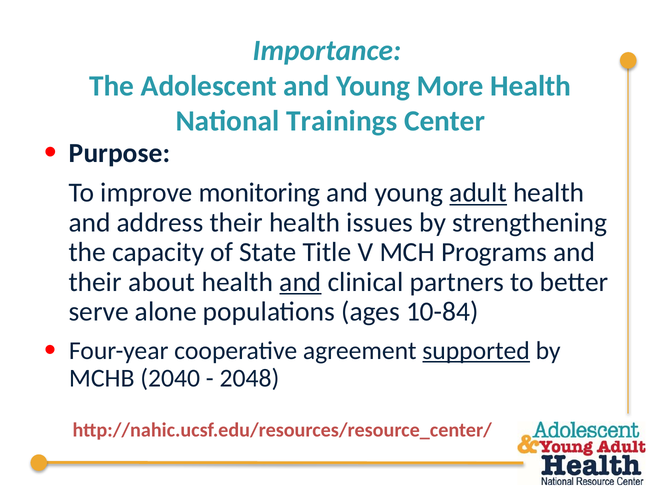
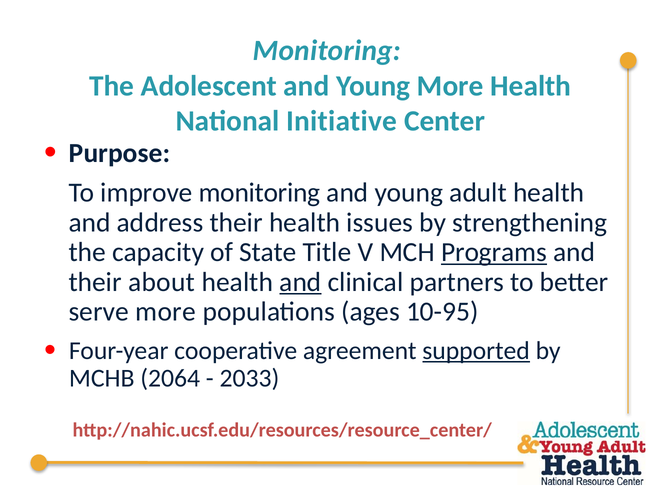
Importance: Importance -> Monitoring (327, 51)
Trainings: Trainings -> Initiative (342, 121)
adult underline: present -> none (478, 193)
Programs underline: none -> present (494, 252)
serve alone: alone -> more (166, 312)
10-84: 10-84 -> 10-95 (442, 312)
2040: 2040 -> 2064 (170, 378)
2048: 2048 -> 2033 (249, 378)
